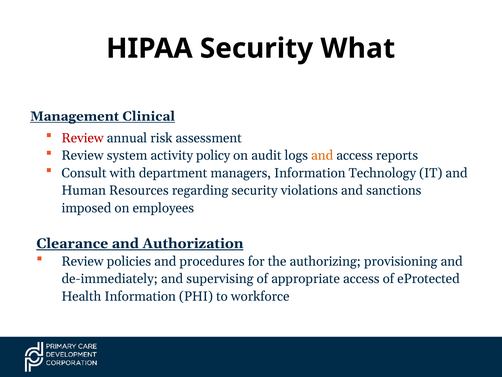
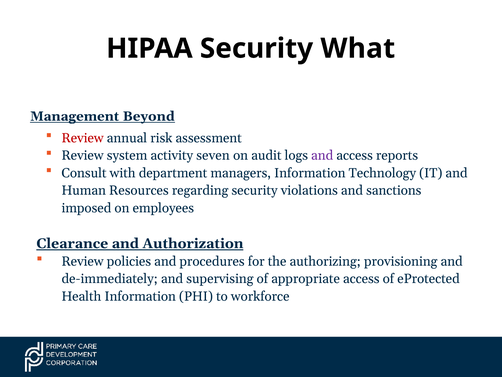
Clinical: Clinical -> Beyond (149, 116)
policy: policy -> seven (213, 155)
and colour: orange -> purple (322, 155)
